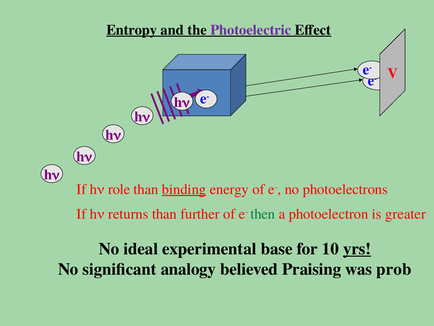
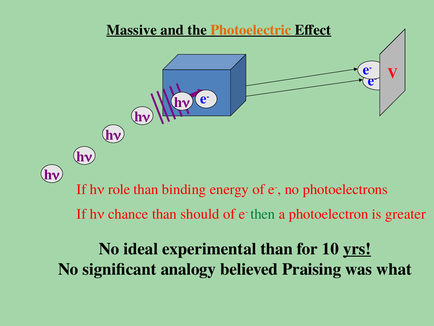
Entropy: Entropy -> Massive (132, 30)
Photoelectric colour: purple -> orange (251, 30)
binding underline: present -> none (184, 189)
returns: returns -> chance (128, 214)
further: further -> should (200, 214)
experimental base: base -> than (277, 249)
prob: prob -> what (394, 269)
